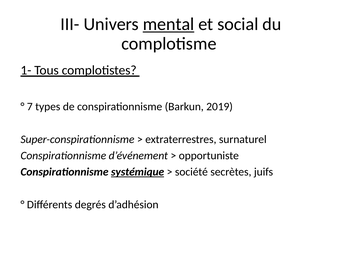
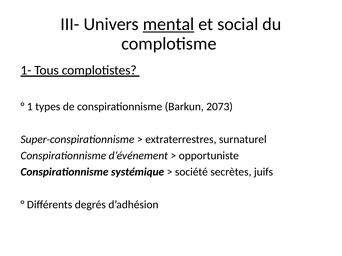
7: 7 -> 1 (30, 107)
2019: 2019 -> 2073 (220, 107)
systémique underline: present -> none (138, 172)
